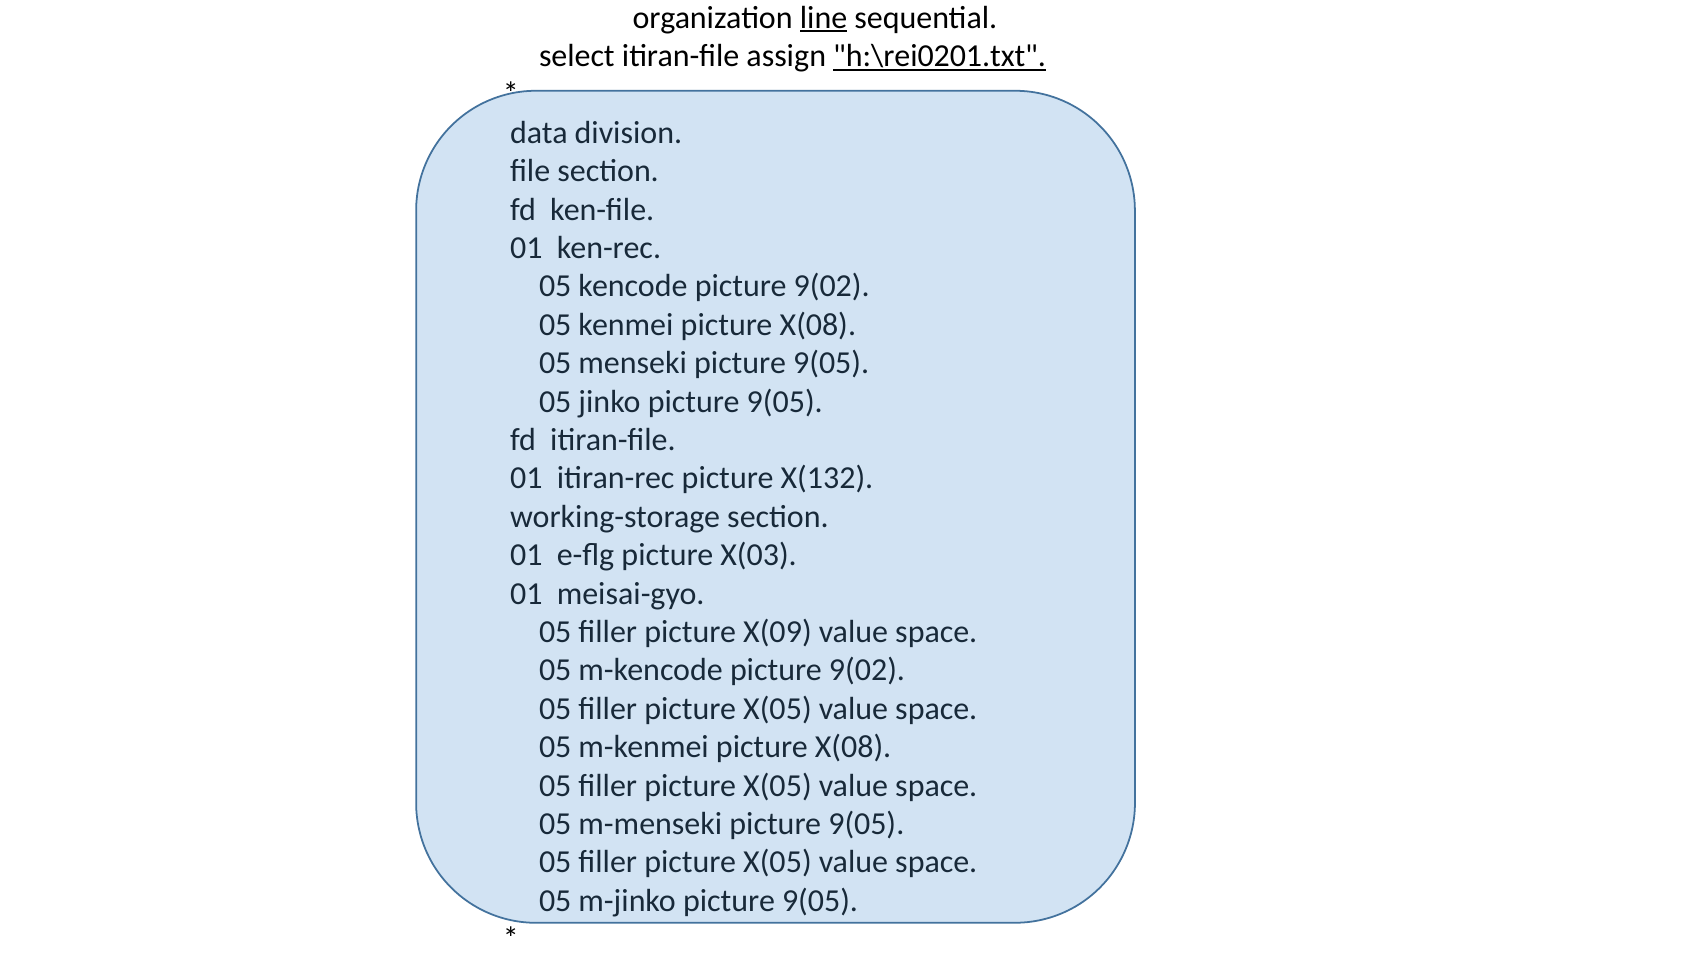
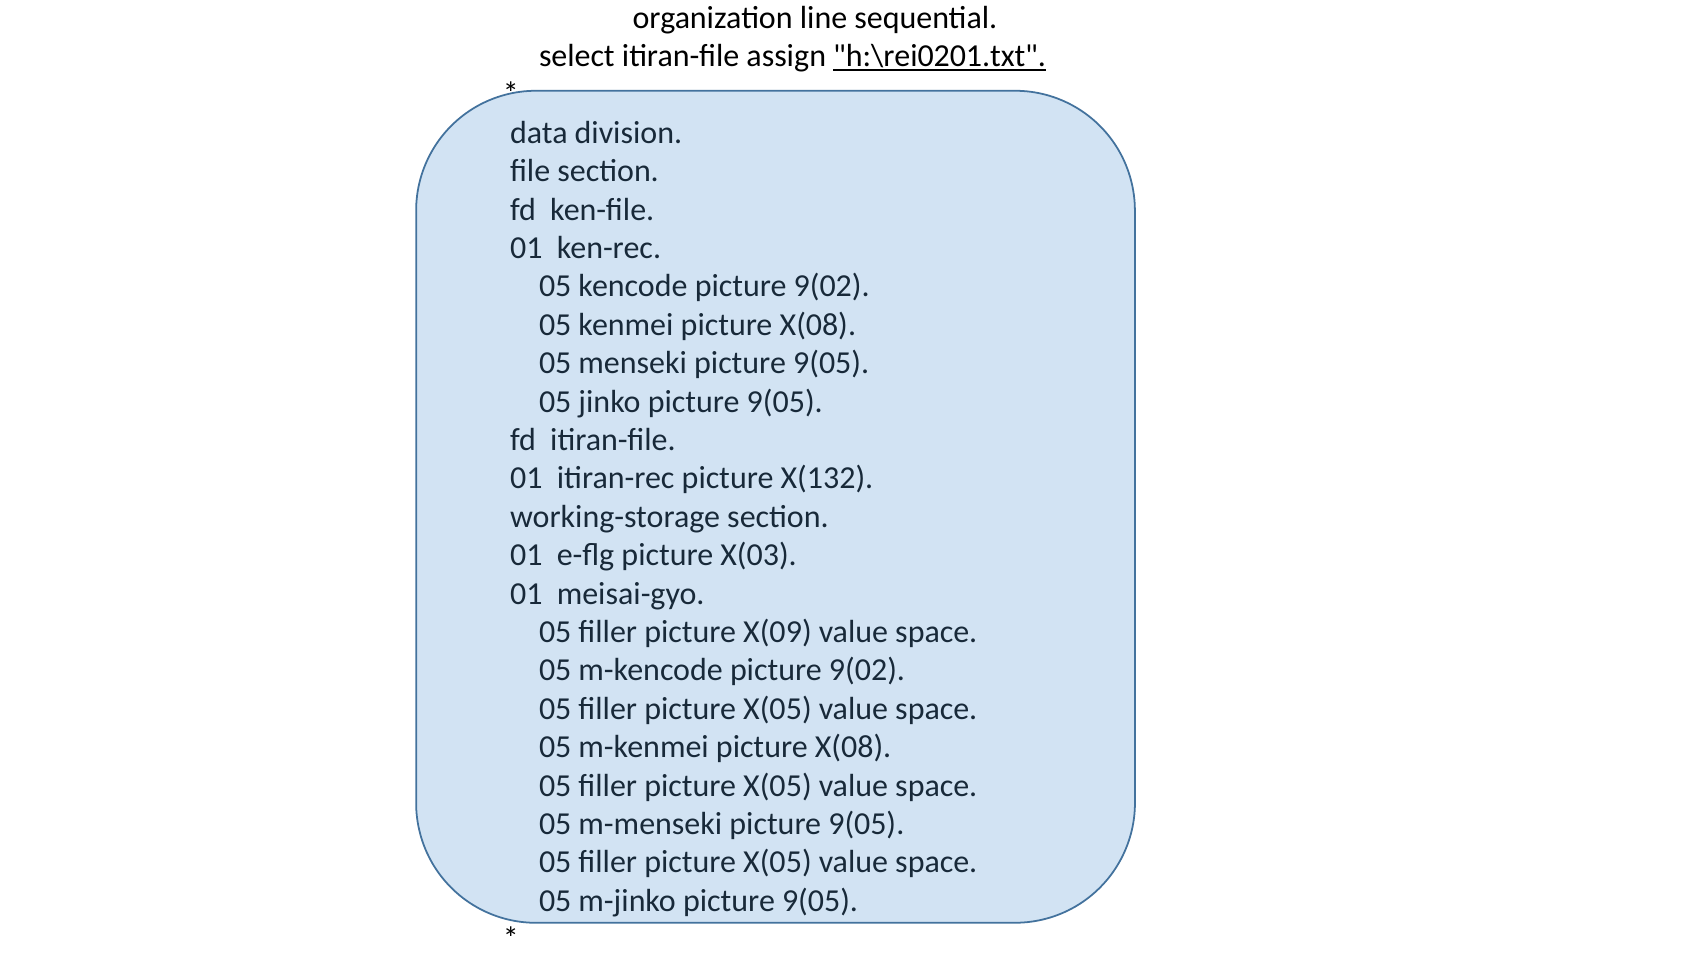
line underline: present -> none (824, 18)
